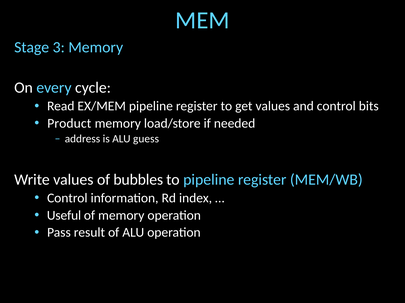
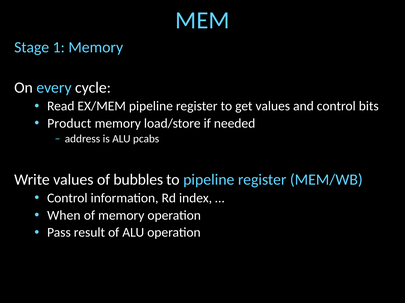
3: 3 -> 1 (59, 48)
guess: guess -> pcabs (146, 139)
Useful: Useful -> When (64, 216)
